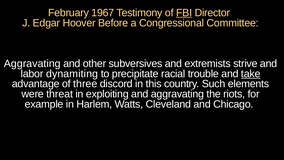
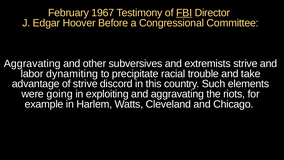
take underline: present -> none (251, 74)
of three: three -> strive (85, 84)
threat: threat -> going (60, 94)
